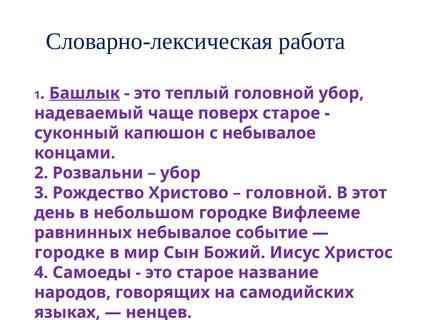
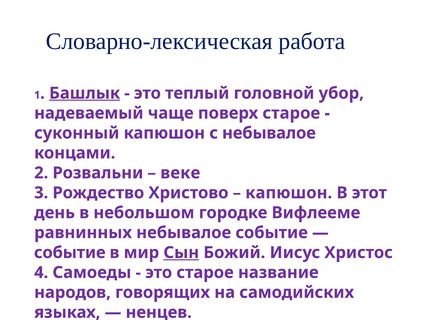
убор: убор -> веке (180, 173)
головной: головной -> капюшон (289, 193)
городке: городке -> событие (70, 252)
Сын underline: none -> present (181, 252)
